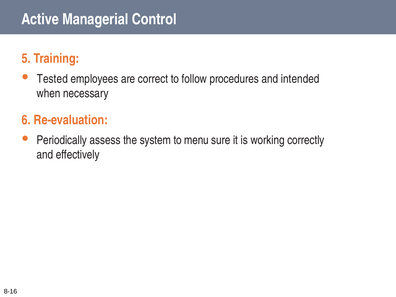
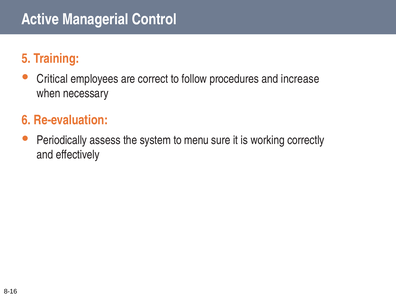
Tested: Tested -> Critical (52, 79)
intended: intended -> increase (300, 79)
